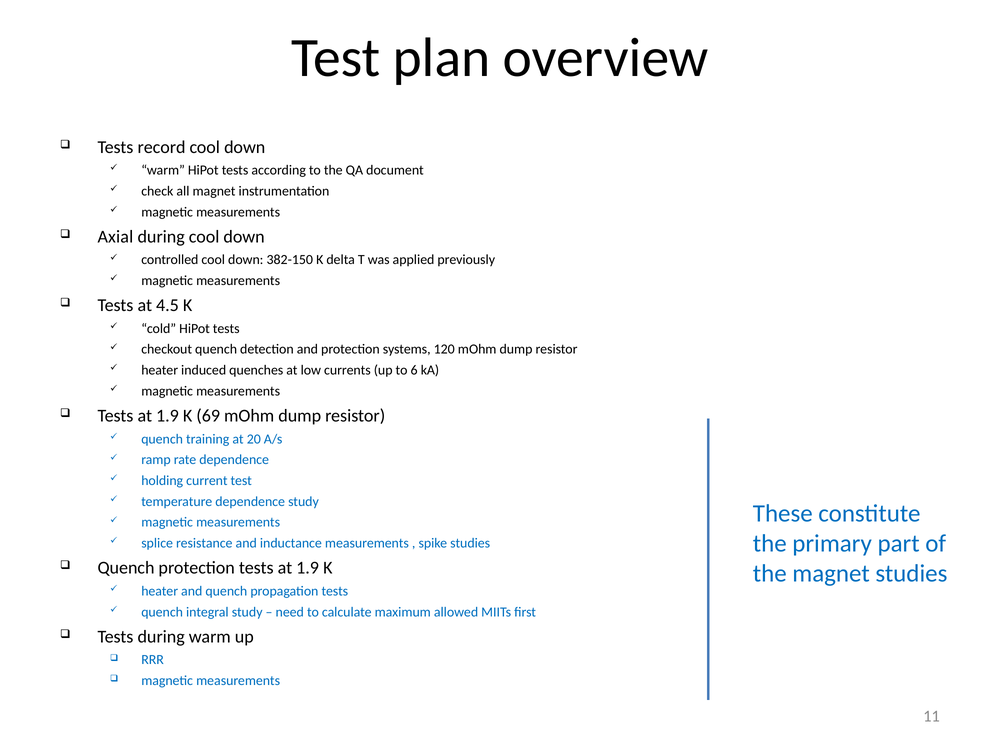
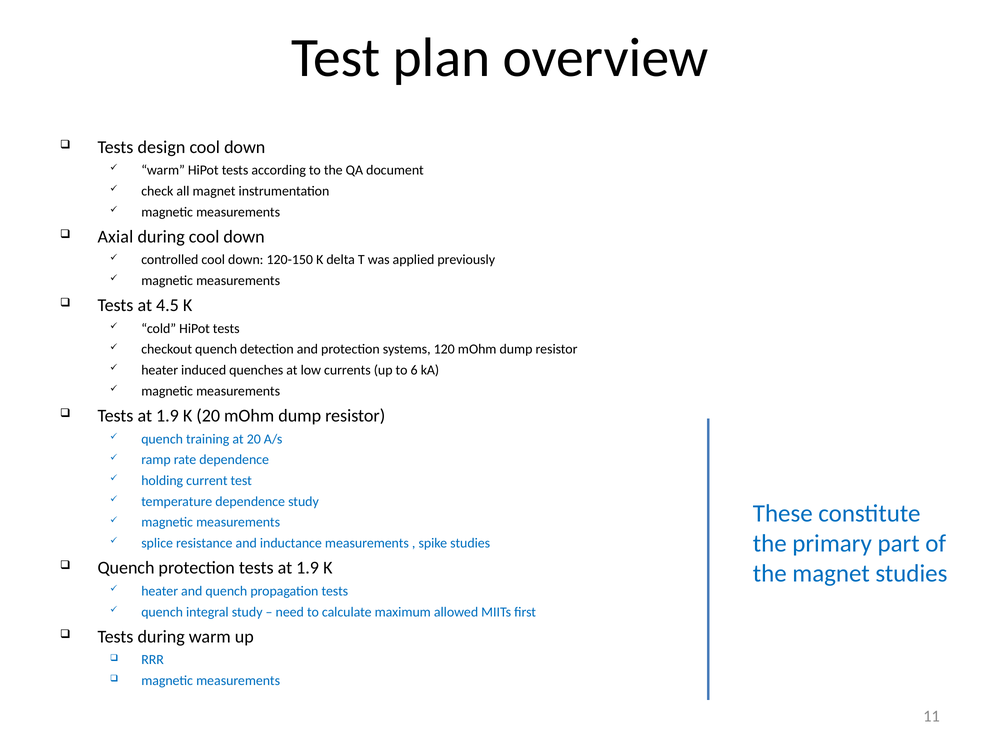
record: record -> design (161, 147)
382-150: 382-150 -> 120-150 (290, 260)
K 69: 69 -> 20 (208, 416)
